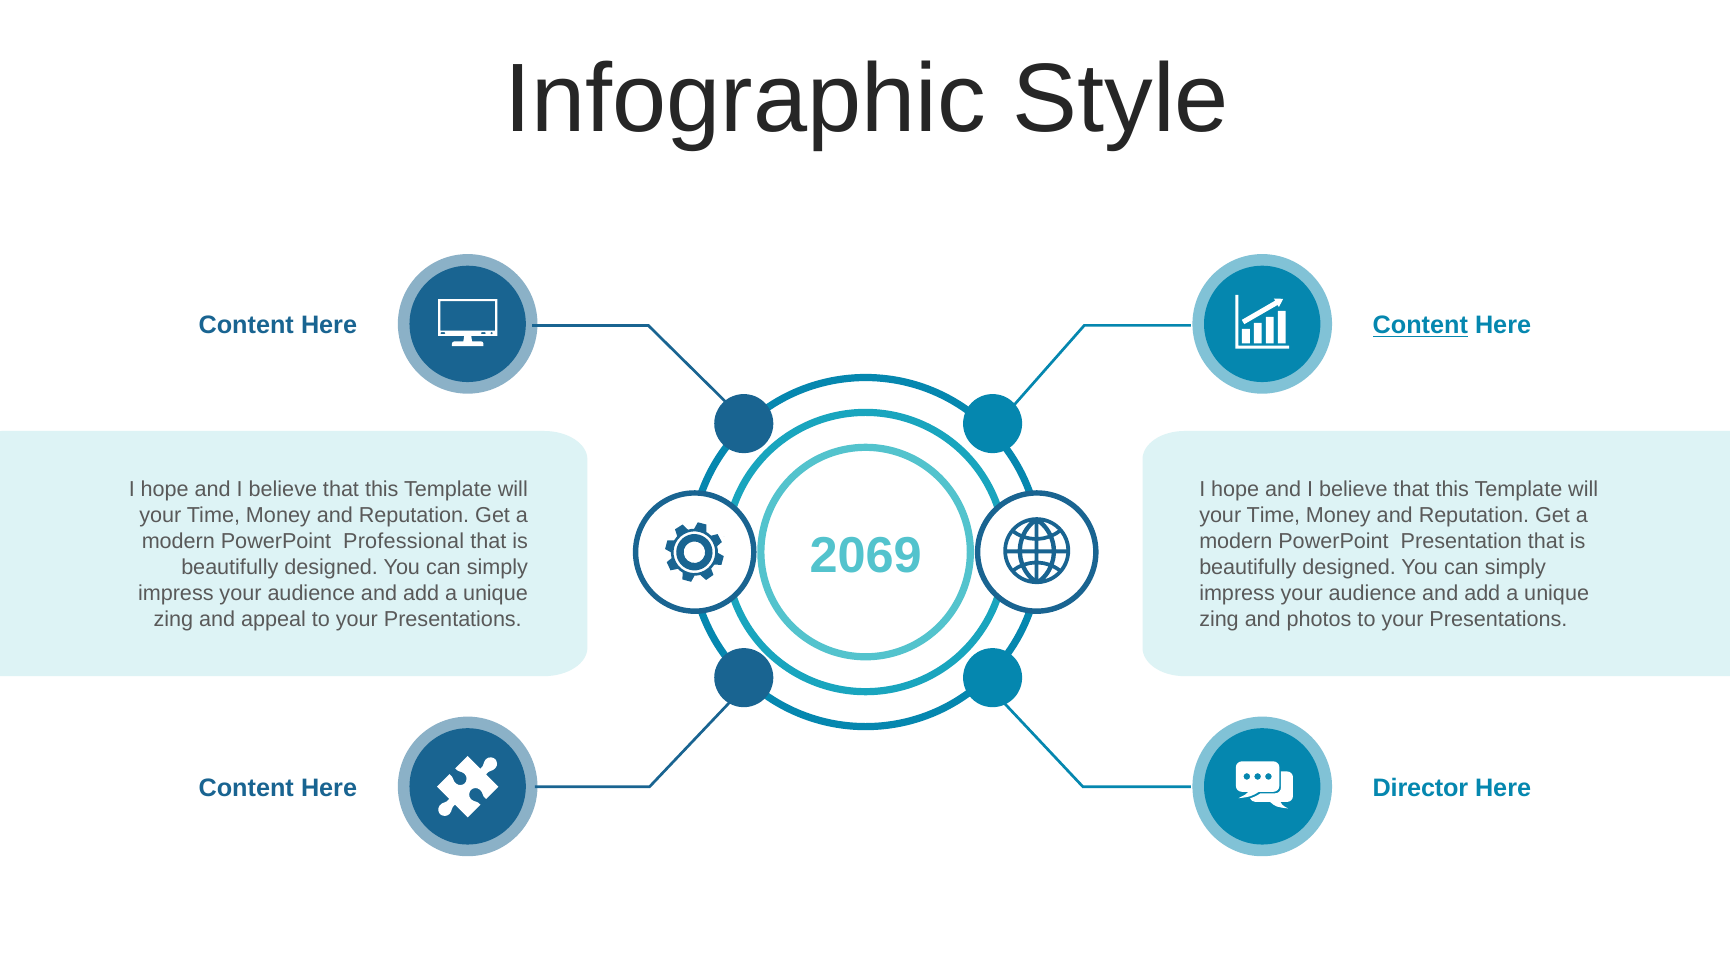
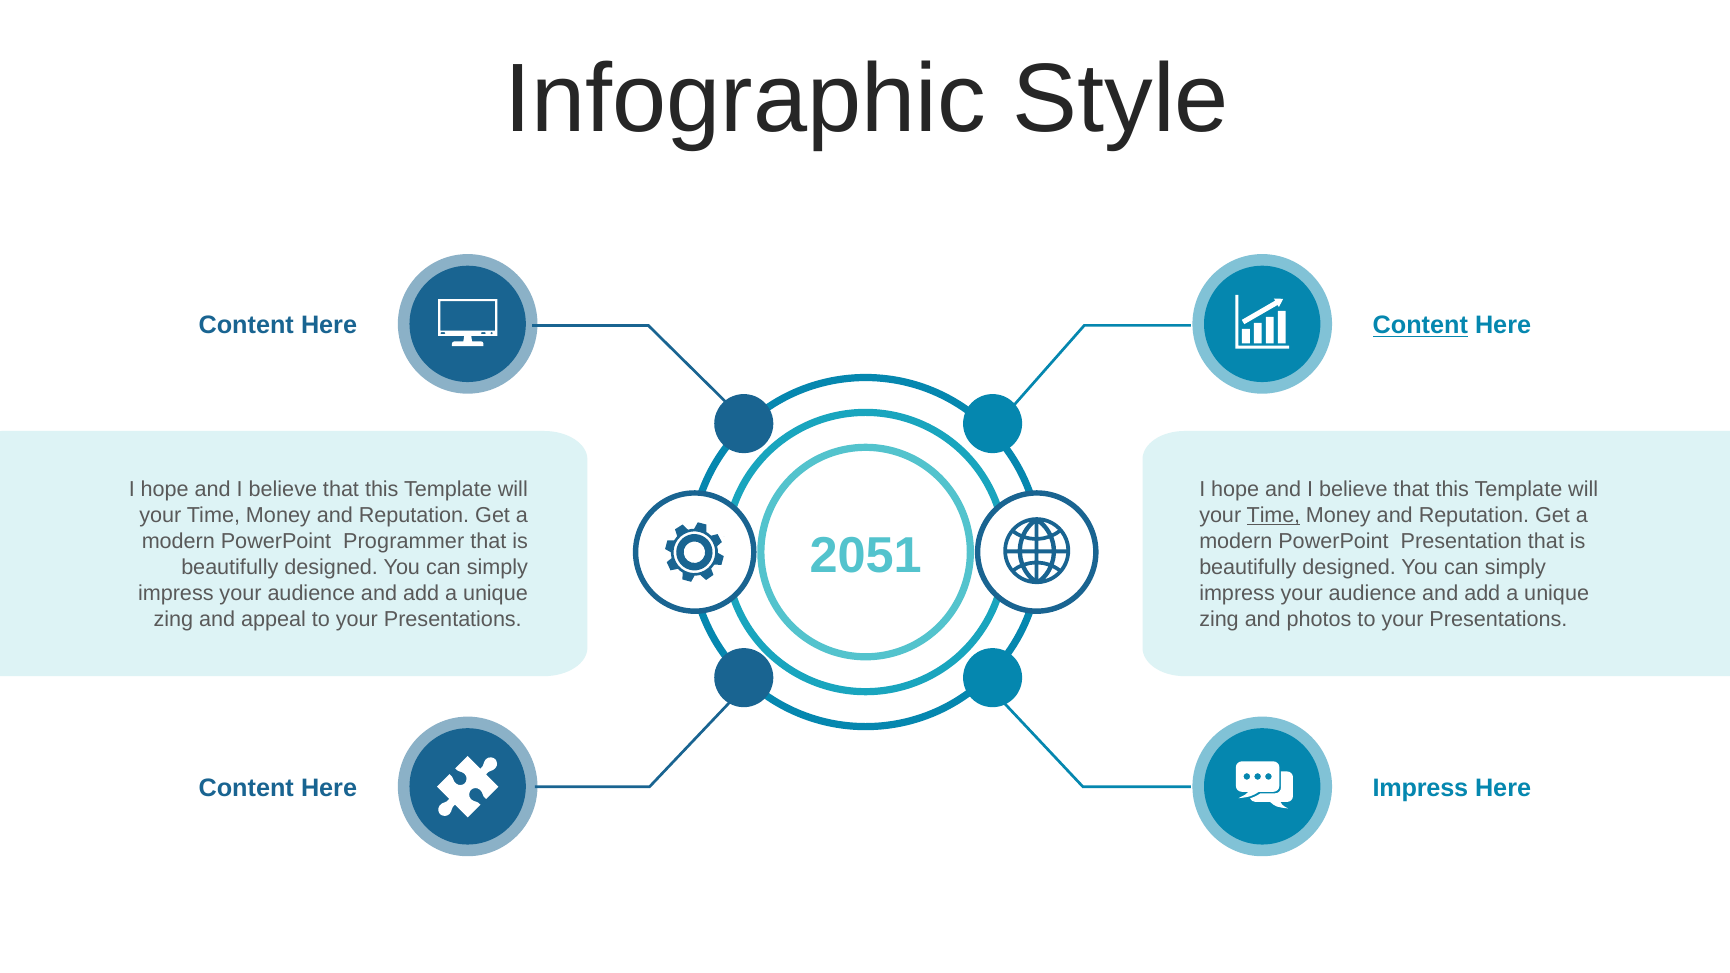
Time underline: none -> present (1273, 515)
Professional: Professional -> Programmer (404, 541)
2069: 2069 -> 2051 (866, 556)
Director: Director -> Impress (1420, 788)
